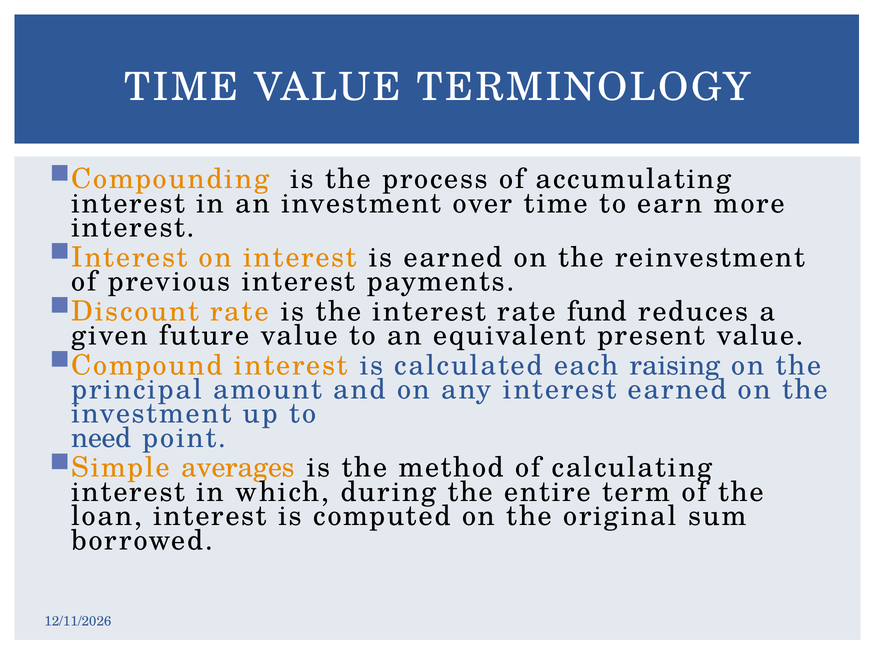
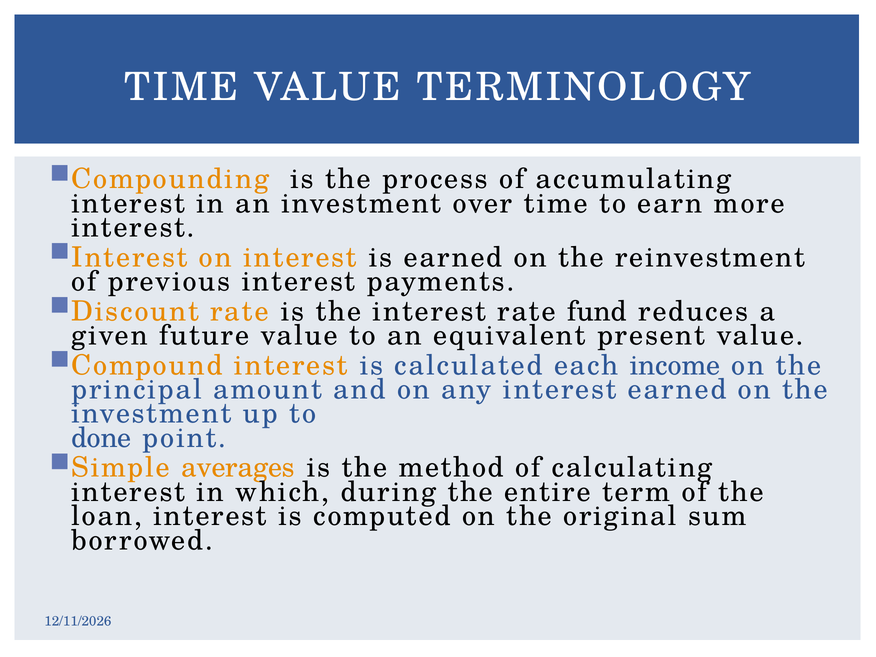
raising: raising -> income (675, 365)
need: need -> done (101, 438)
